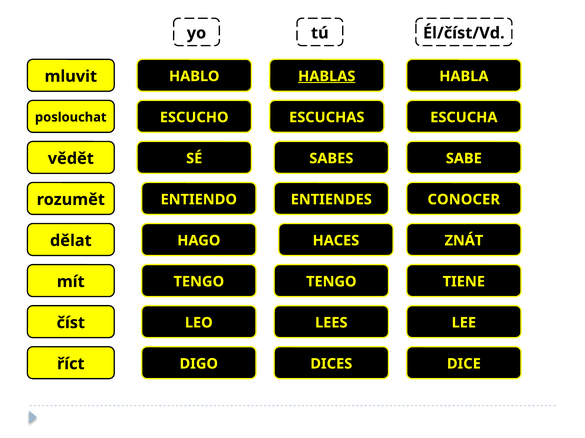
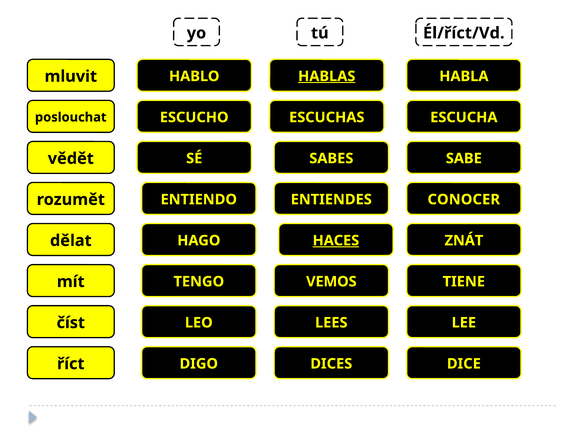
Él/číst/Vd: Él/číst/Vd -> Él/říct/Vd (464, 33)
HACES underline: none -> present (336, 241)
TENGO: TENGO -> VEMOS (331, 282)
